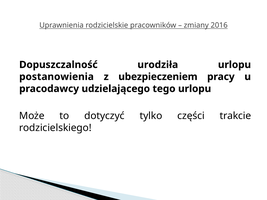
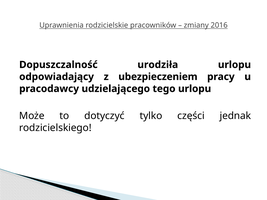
postanowienia: postanowienia -> odpowiadający (57, 77)
trakcie: trakcie -> jednak (235, 116)
